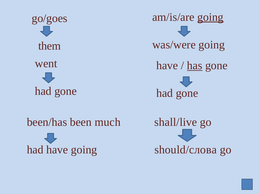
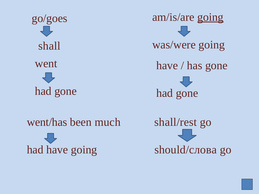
them: them -> shall (49, 46)
has underline: present -> none (195, 66)
been/has: been/has -> went/has (47, 122)
shall/live: shall/live -> shall/rest (176, 122)
